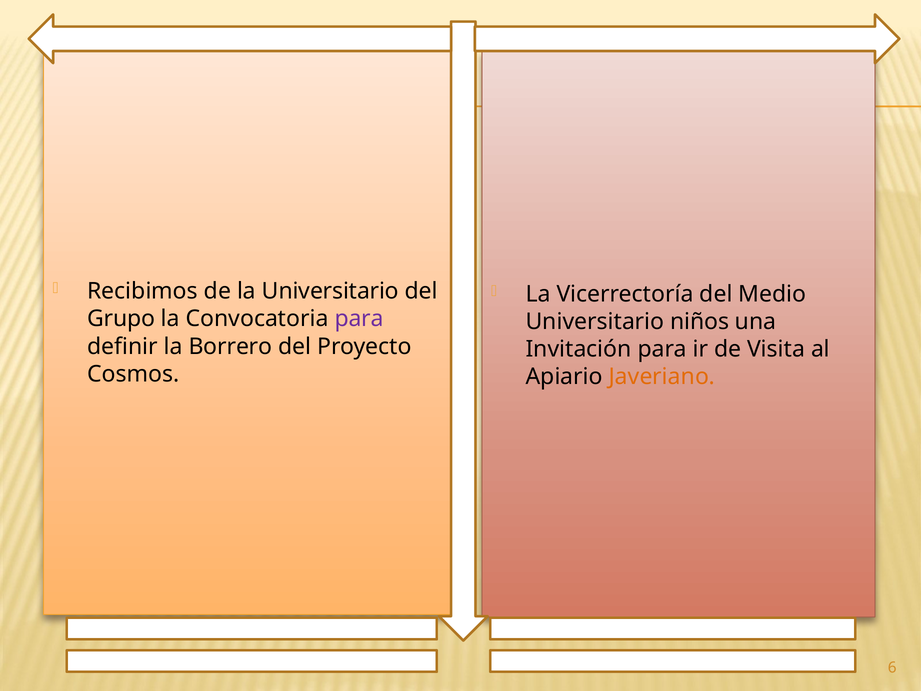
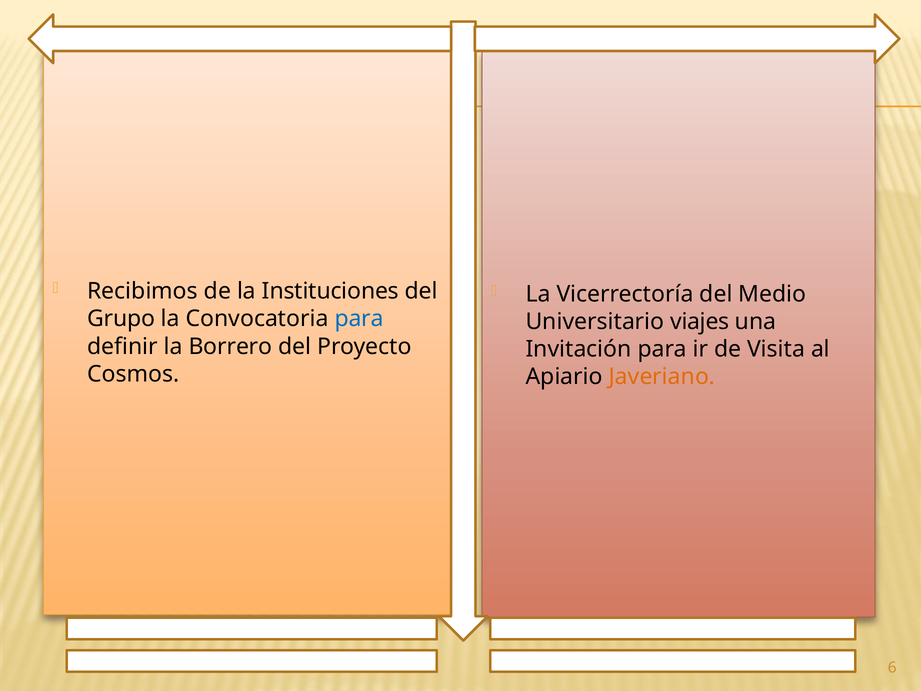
la Universitario: Universitario -> Instituciones (330, 291)
para colour: purple -> blue (359, 319)
niños: niños -> viajes (700, 321)
